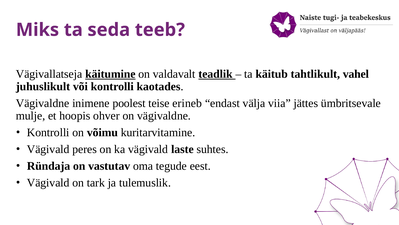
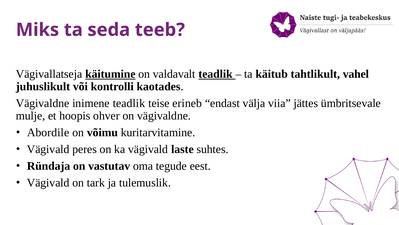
inimene poolest: poolest -> teadlik (129, 103)
Kontrolli: Kontrolli -> Abordile (48, 132)
